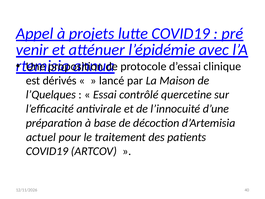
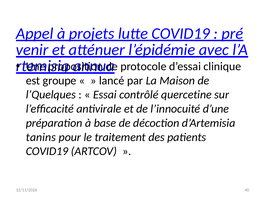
dérivés: dérivés -> groupe (60, 80)
actuel: actuel -> tanins (41, 137)
